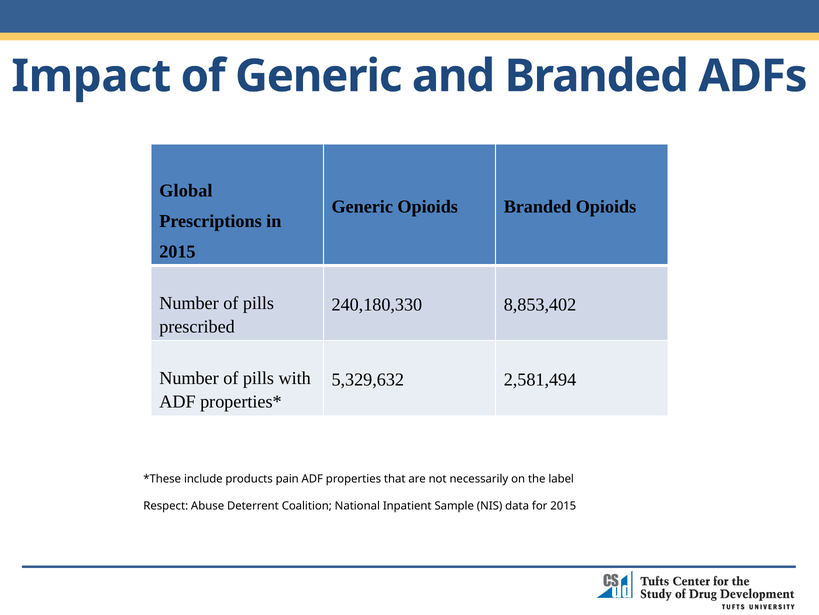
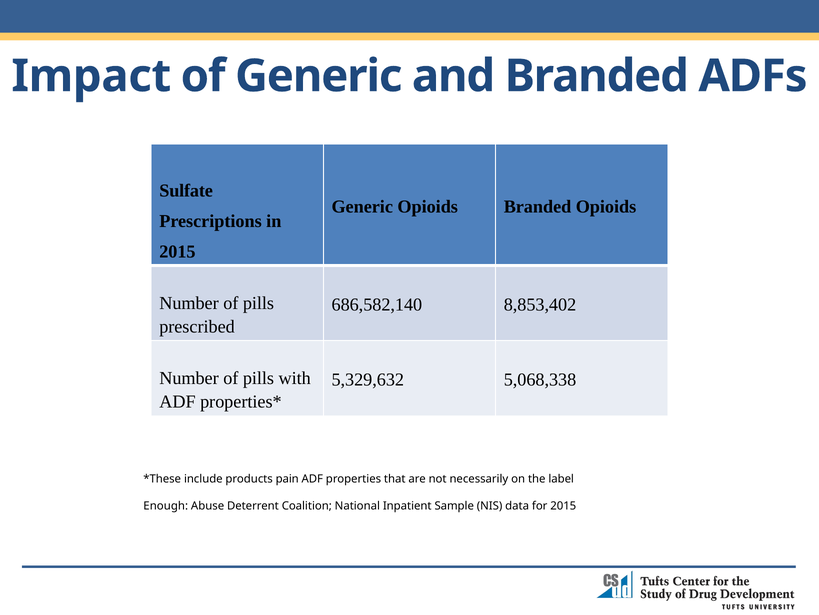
Global: Global -> Sulfate (186, 191)
240,180,330: 240,180,330 -> 686,582,140 (377, 304)
2,581,494: 2,581,494 -> 5,068,338 (540, 379)
Respect: Respect -> Enough (166, 506)
